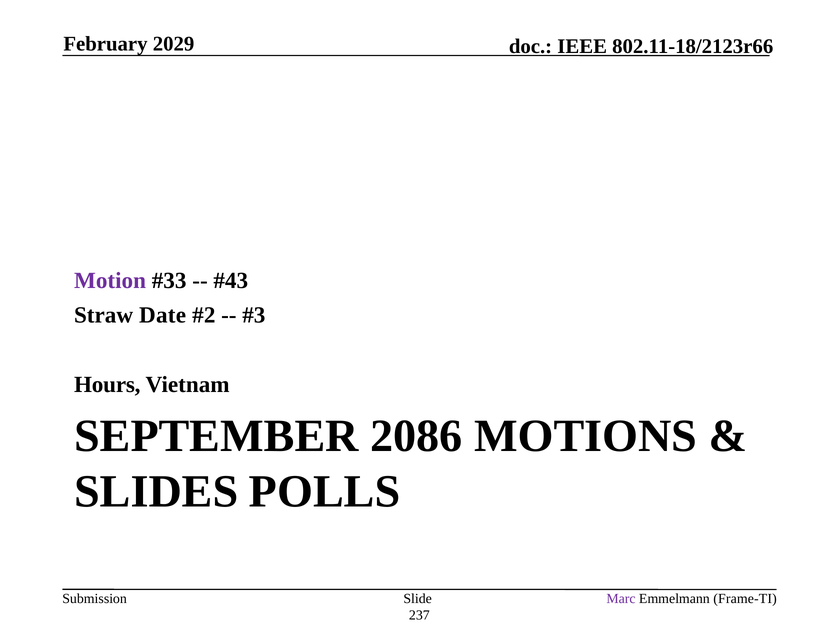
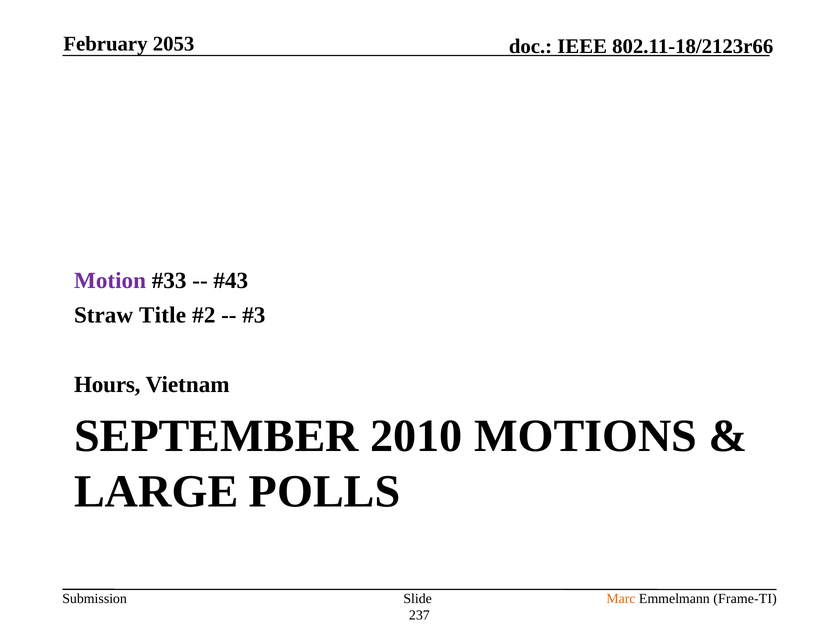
2029: 2029 -> 2053 (174, 44)
Date: Date -> Title (163, 315)
2086: 2086 -> 2010 (416, 436)
SLIDES: SLIDES -> LARGE (156, 492)
Marc colour: purple -> orange (621, 598)
